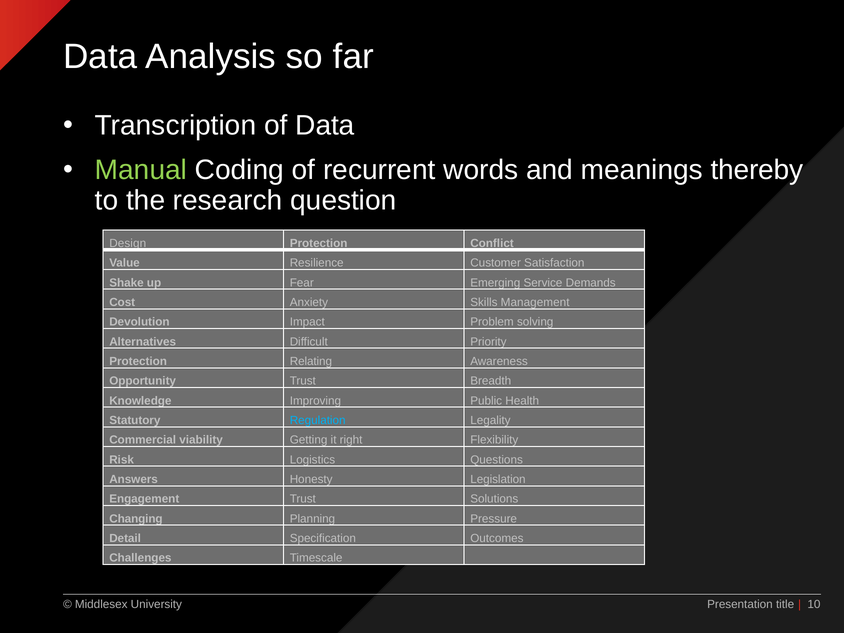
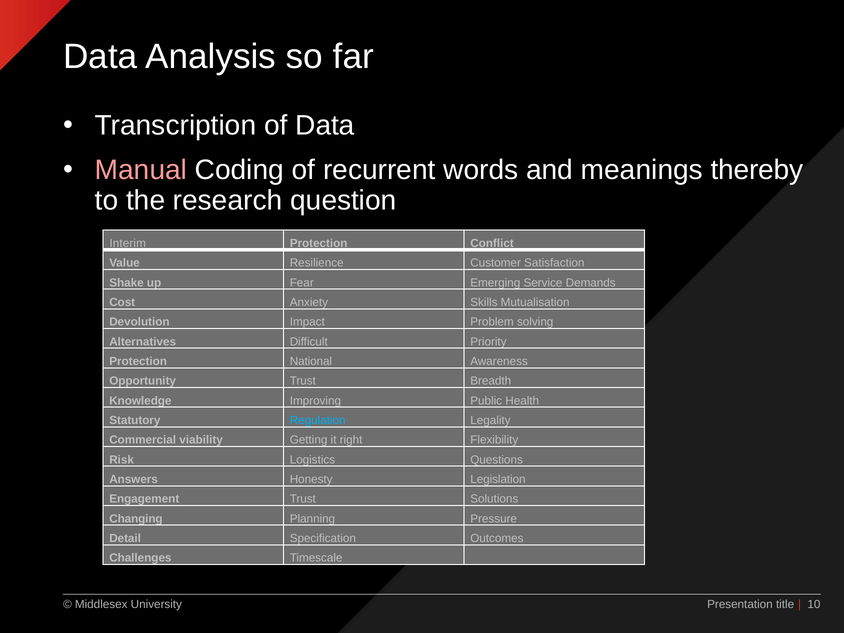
Manual colour: light green -> pink (141, 170)
Design: Design -> Interim (128, 243)
Management: Management -> Mutualisation (535, 302)
Relating: Relating -> National (311, 361)
